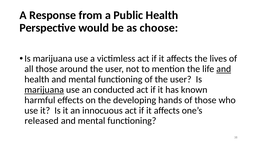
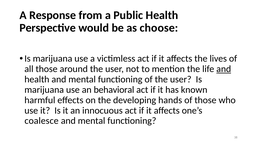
marijuana underline: present -> none (44, 90)
conducted: conducted -> behavioral (114, 90)
released: released -> coalesce (42, 121)
